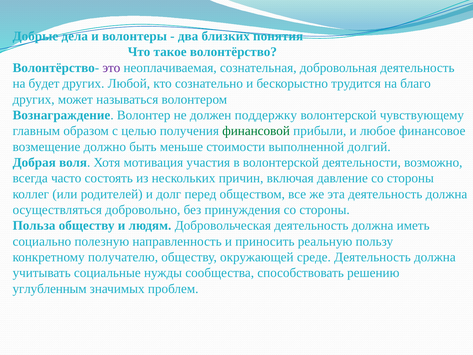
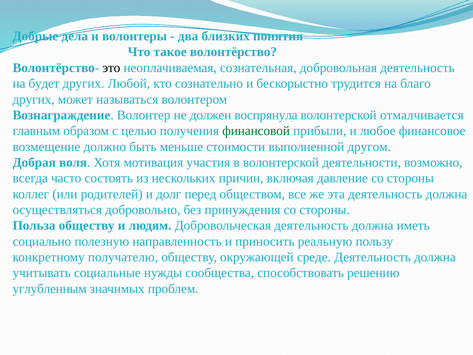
это colour: purple -> black (111, 68)
поддержку: поддержку -> воспрянула (266, 115)
чувствующему: чувствующему -> отмалчивается (422, 115)
долгий: долгий -> другом (369, 147)
